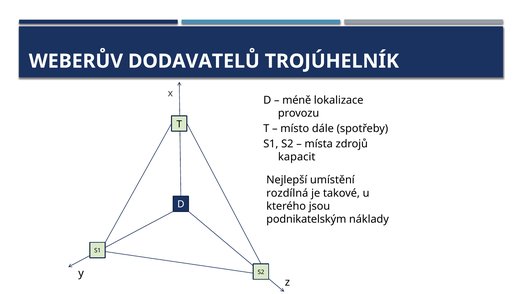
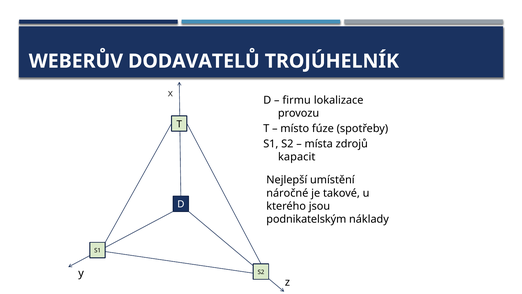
méně: méně -> firmu (297, 100)
dále: dále -> fúze (323, 128)
rozdílná: rozdílná -> náročné (287, 193)
